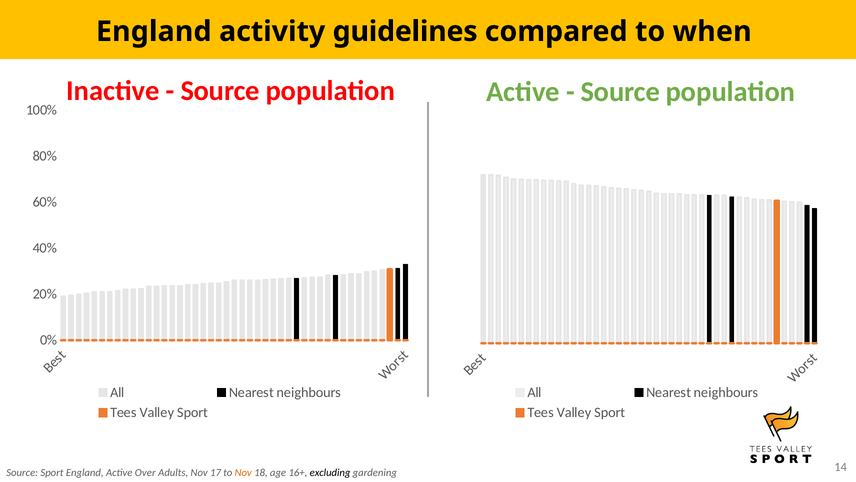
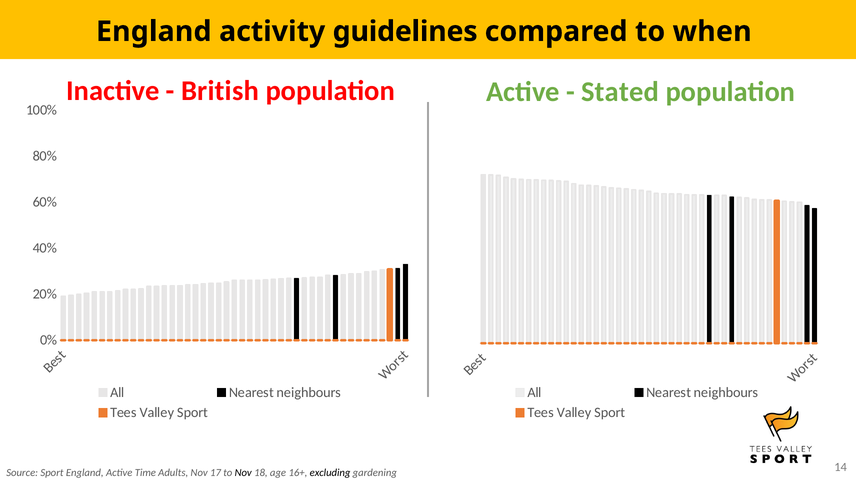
Source: Source -> British (220, 91)
Source: Source -> Stated (620, 92)
Over: Over -> Time (145, 472)
Nov colour: orange -> black (243, 472)
